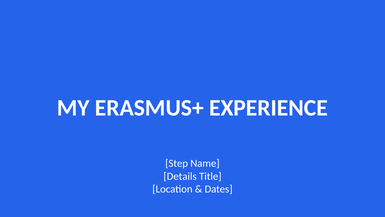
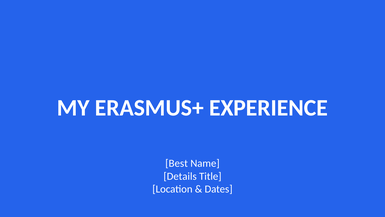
Step: Step -> Best (177, 163)
